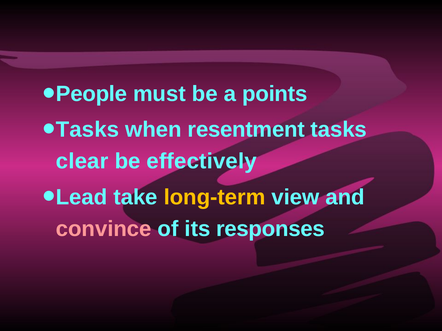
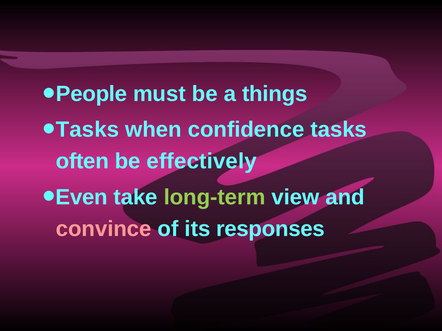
points: points -> things (275, 94)
resentment: resentment -> confidence (246, 130)
clear: clear -> often (82, 162)
Lead: Lead -> Even (82, 197)
long-term colour: yellow -> light green (215, 197)
